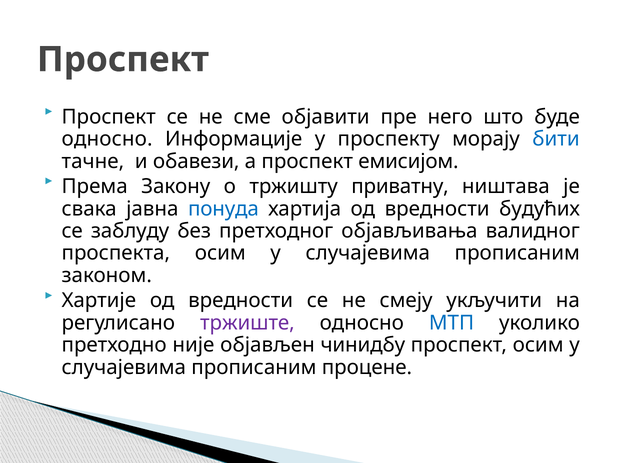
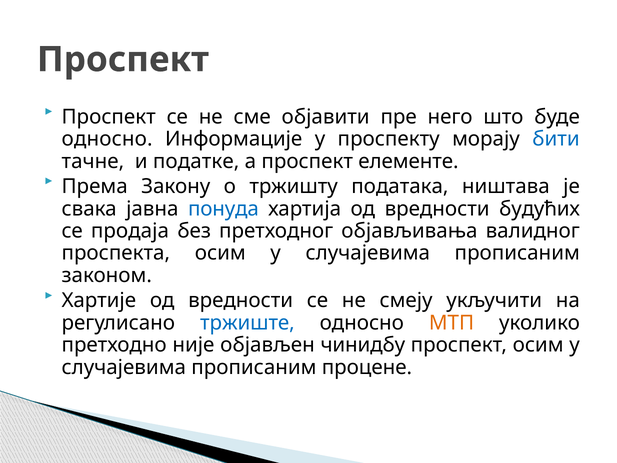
обавези: обавези -> податке (196, 161)
емисијом: емисијом -> елементе (408, 161)
приватну: приватну -> података (400, 186)
заблуду: заблуду -> продаја (130, 231)
тржиште colour: purple -> blue (247, 323)
МТП colour: blue -> orange (452, 323)
